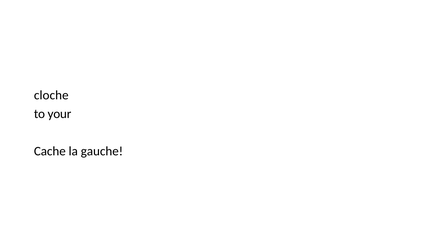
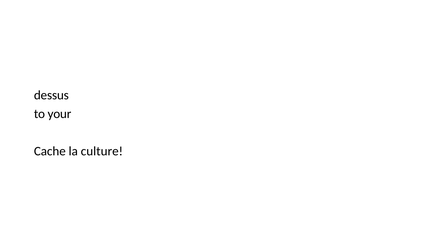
cloche: cloche -> dessus (51, 95)
gauche: gauche -> culture (102, 151)
